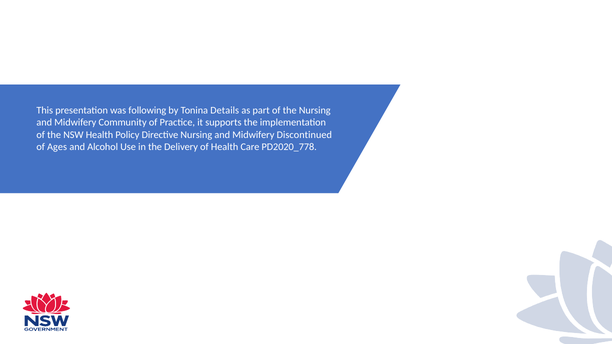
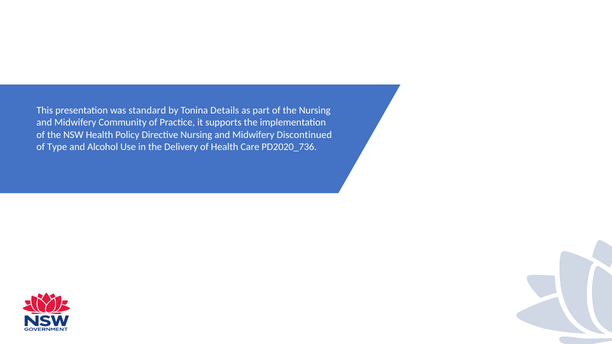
following: following -> standard (147, 110)
Ages: Ages -> Type (57, 147)
PD2020_778: PD2020_778 -> PD2020_736 (289, 147)
